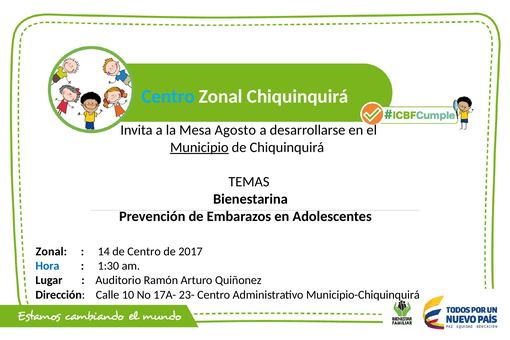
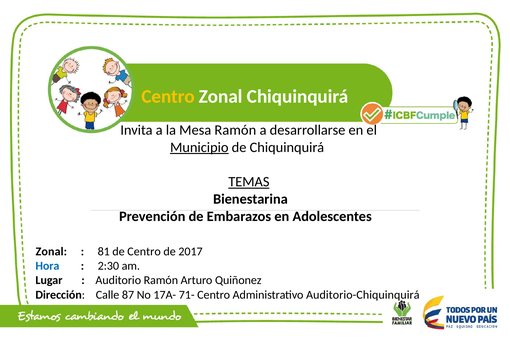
Centro colour: light blue -> yellow (168, 96)
Mesa Agosto: Agosto -> Ramón (235, 130)
TEMAS underline: none -> present (249, 182)
14: 14 -> 81 (104, 252)
1:30: 1:30 -> 2:30 (108, 266)
10: 10 -> 87 (128, 295)
23-: 23- -> 71- (187, 295)
Municipio-Chiquinquirá: Municipio-Chiquinquirá -> Auditorio-Chiquinquirá (363, 295)
